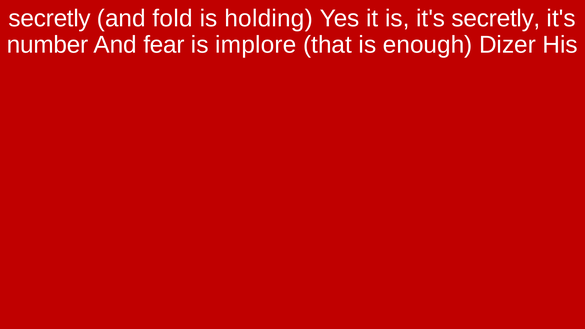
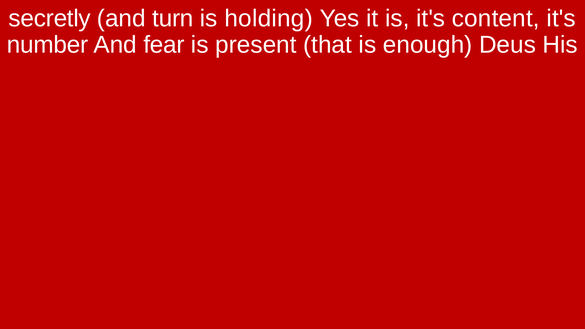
fold: fold -> turn (173, 19)
it's secretly: secretly -> content (496, 19)
implore: implore -> present (256, 45)
Dizer: Dizer -> Deus (507, 45)
